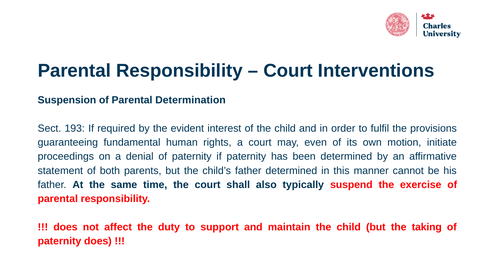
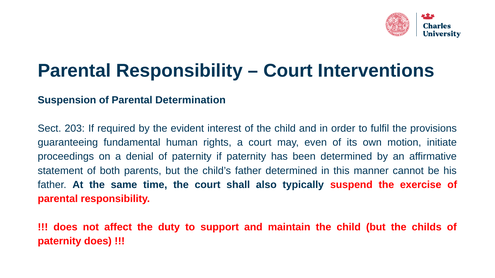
193: 193 -> 203 (75, 129)
taking: taking -> childs (427, 227)
